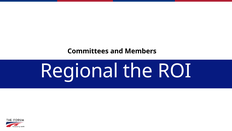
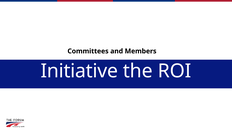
Regional: Regional -> Initiative (79, 71)
